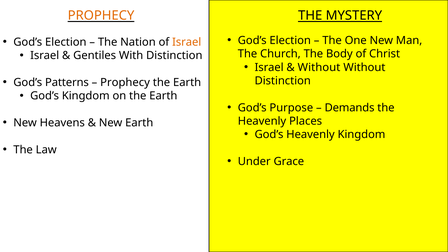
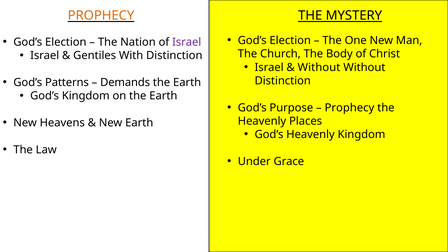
Israel colour: orange -> purple (187, 42)
Prophecy: Prophecy -> Demands (125, 82)
Demands: Demands -> Prophecy (349, 108)
